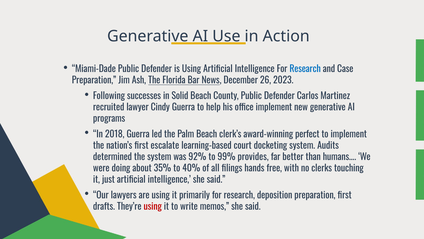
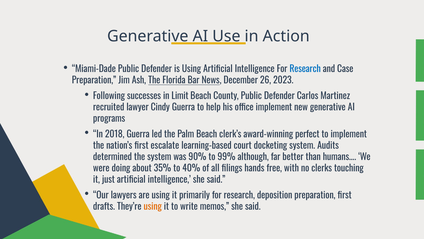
Solid: Solid -> Limit (180, 96)
92%: 92% -> 90% (197, 157)
provides: provides -> although (253, 157)
using colour: red -> orange (153, 206)
